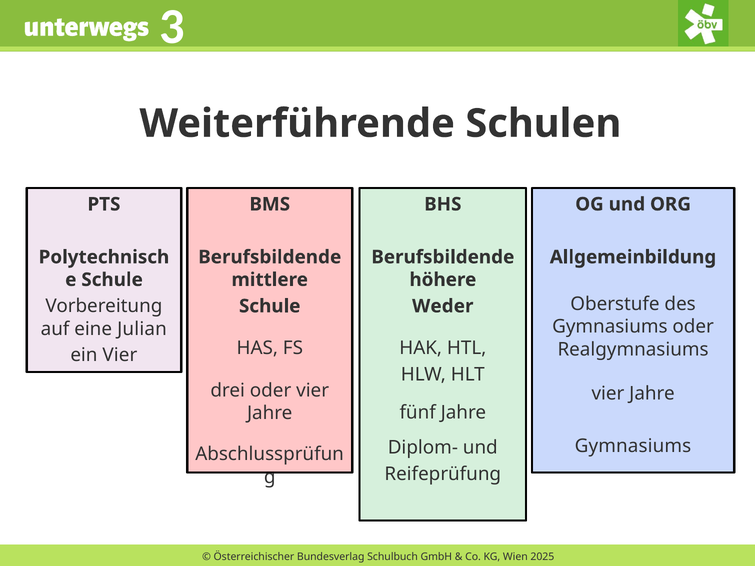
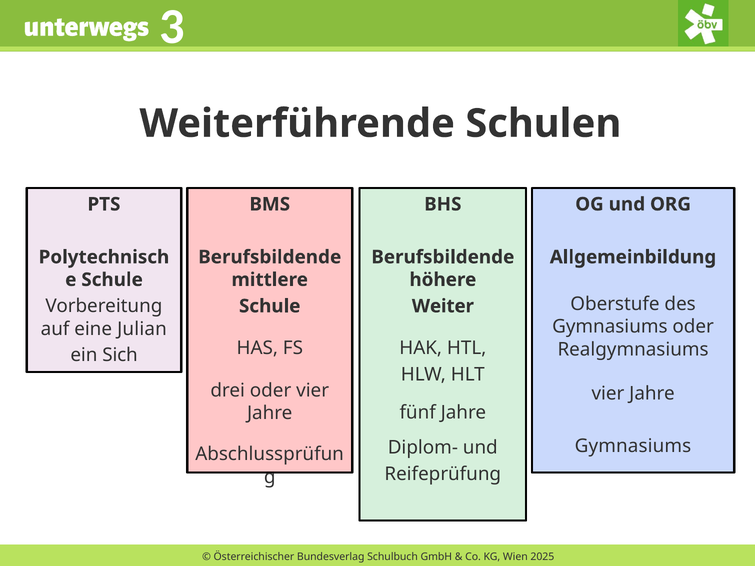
Weder: Weder -> Weiter (443, 306)
ein Vier: Vier -> Sich (120, 355)
